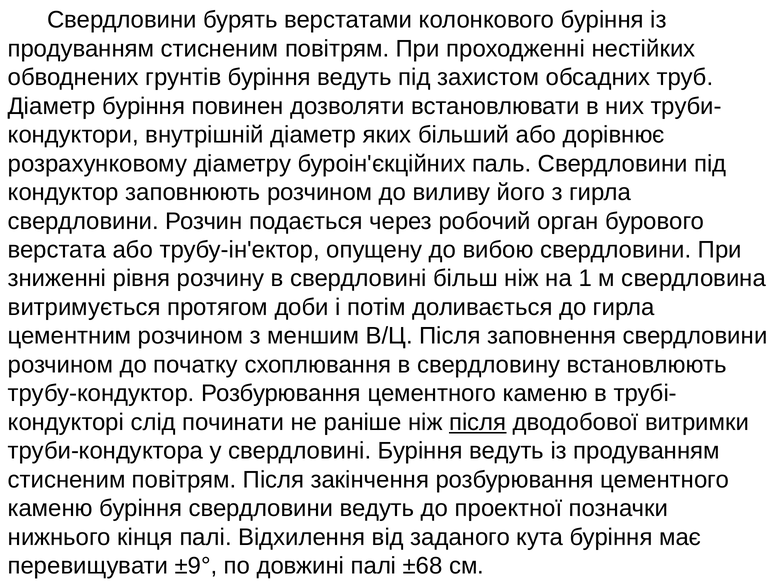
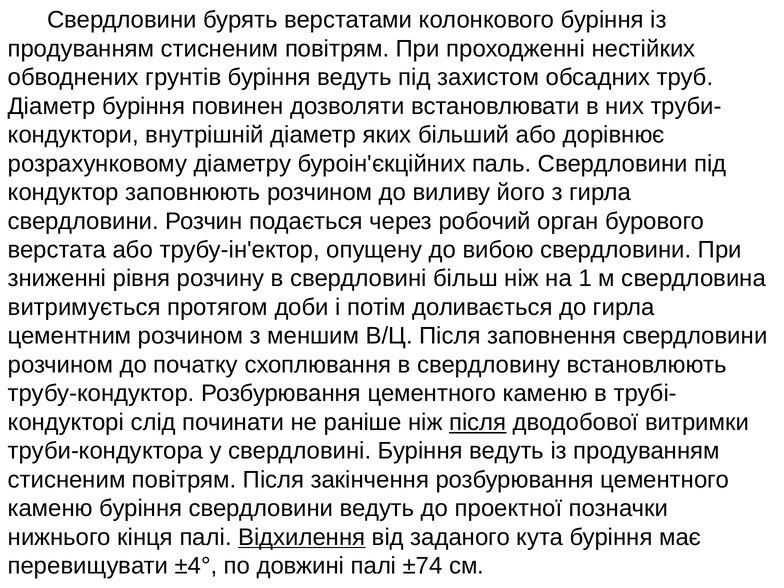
Відхилення underline: none -> present (302, 537)
±9°: ±9° -> ±4° (196, 566)
±68: ±68 -> ±74 (423, 566)
